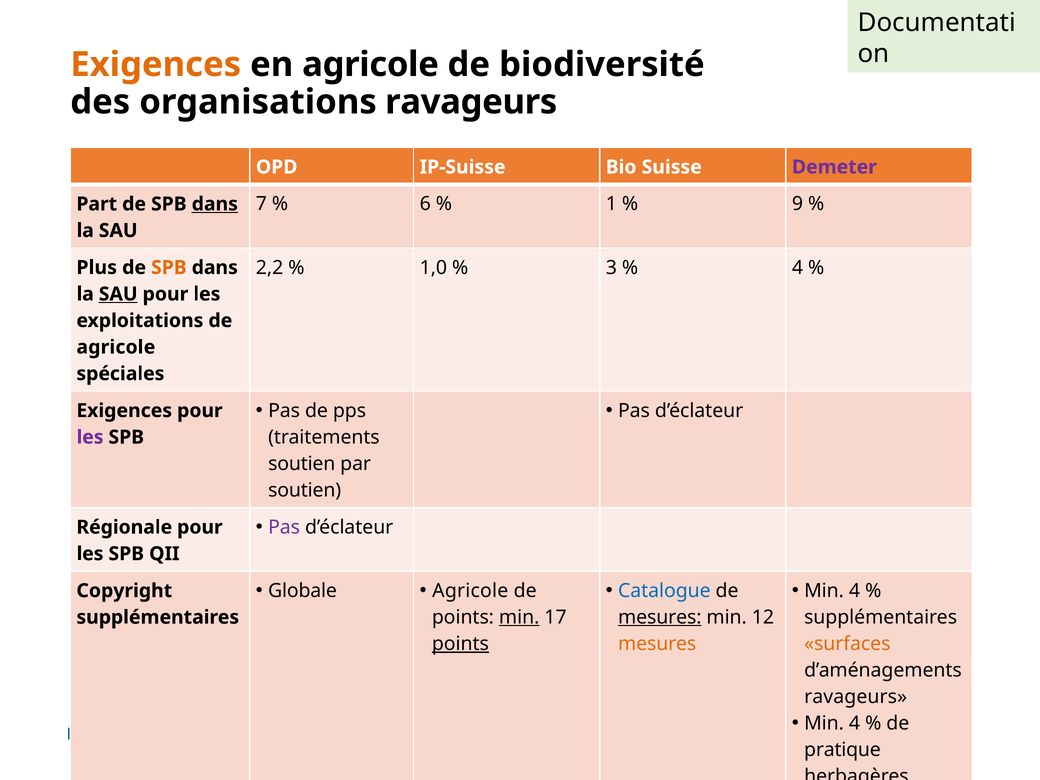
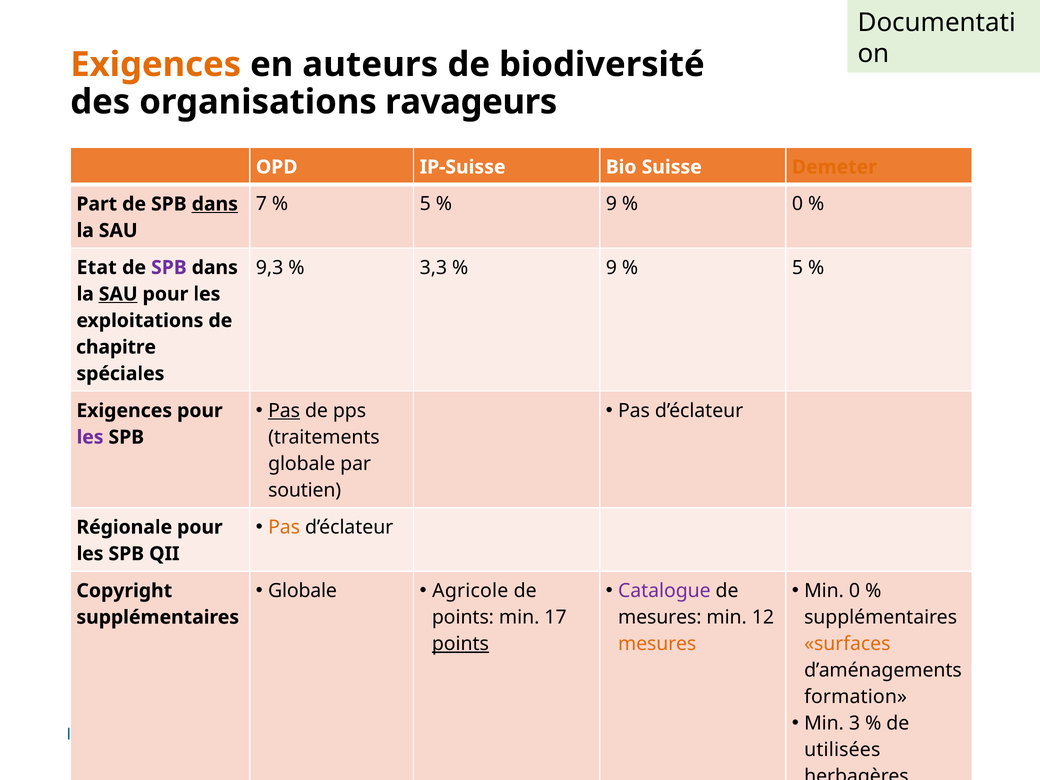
en agricole: agricole -> auteurs (370, 65)
Demeter colour: purple -> orange (834, 167)
6: 6 -> 5 (425, 204)
1: 1 -> 9 (611, 204)
9: 9 -> 0 (797, 204)
2,2: 2,2 -> 9,3 (270, 268)
1,0: 1,0 -> 3,3 (433, 268)
3: 3 -> 9 (611, 268)
4: 4 -> 5 (797, 268)
Plus: Plus -> Etat (97, 268)
SPB colour: orange -> purple (169, 268)
agricole: agricole -> chapitre (116, 347)
Pas underline: none -> present (284, 411)
soutien: soutien -> globale (302, 464)
Pas colour: purple -> orange (284, 527)
Catalogue colour: blue -> purple (664, 591)
4: 4 -> 0 (854, 591)
min underline: present -> none (519, 617)
mesures underline: present -> none (660, 617)
ravageurs: ravageurs -> formation (856, 697)
4: 4 -> 3 (854, 723)
pratique: pratique -> utilisées (842, 750)
